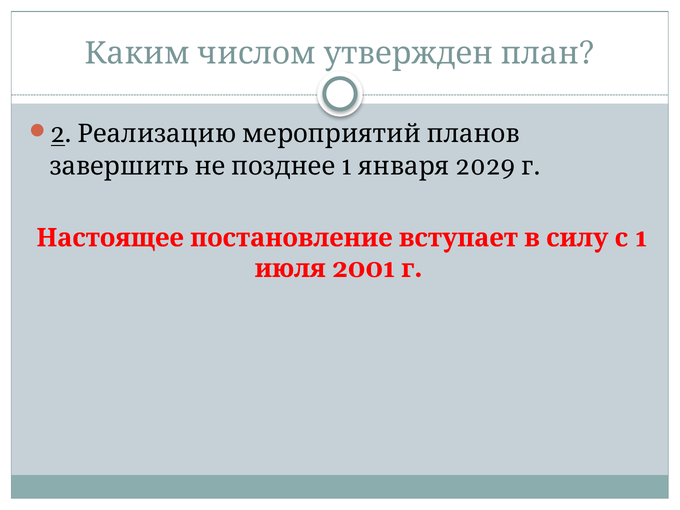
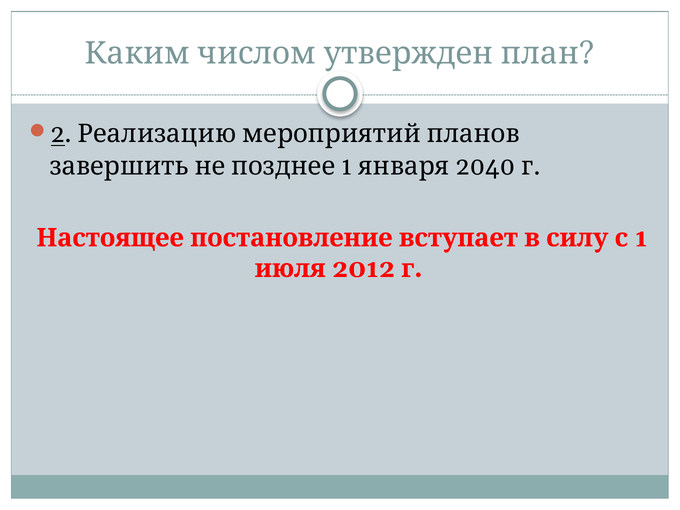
2029: 2029 -> 2040 (486, 166)
2001: 2001 -> 2012 (363, 269)
